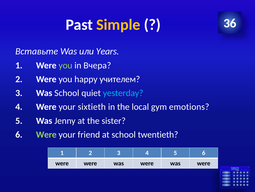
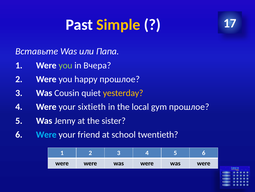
36: 36 -> 17 (230, 23)
Years: Years -> Папа (108, 51)
happy учителем: учителем -> прошлое (120, 79)
Was School: School -> Cousin (67, 93)
yesterday colour: light blue -> yellow (123, 93)
gym emotions: emotions -> прошлое (189, 107)
Were colour: light green -> light blue (46, 134)
